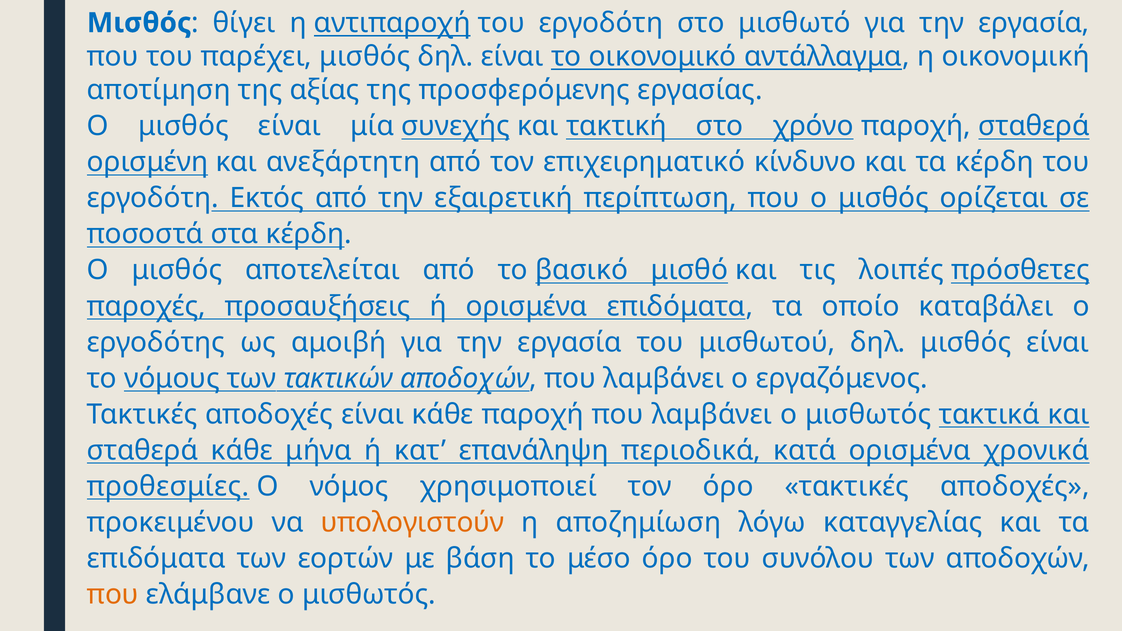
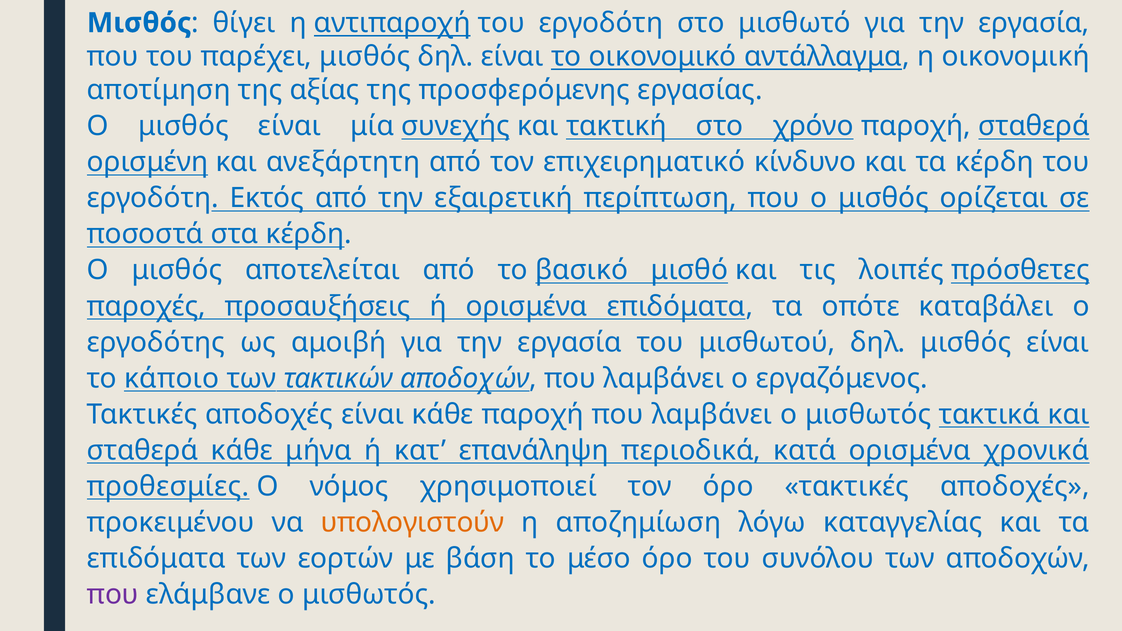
οποίο: οποίο -> οπότε (861, 306)
νόμους: νόμους -> κάποιο (172, 378)
που colour: orange -> purple (113, 594)
